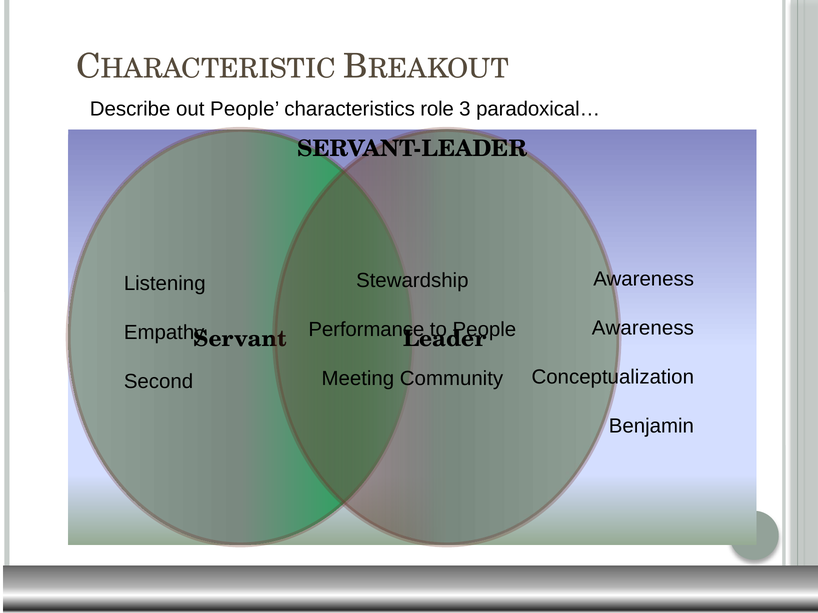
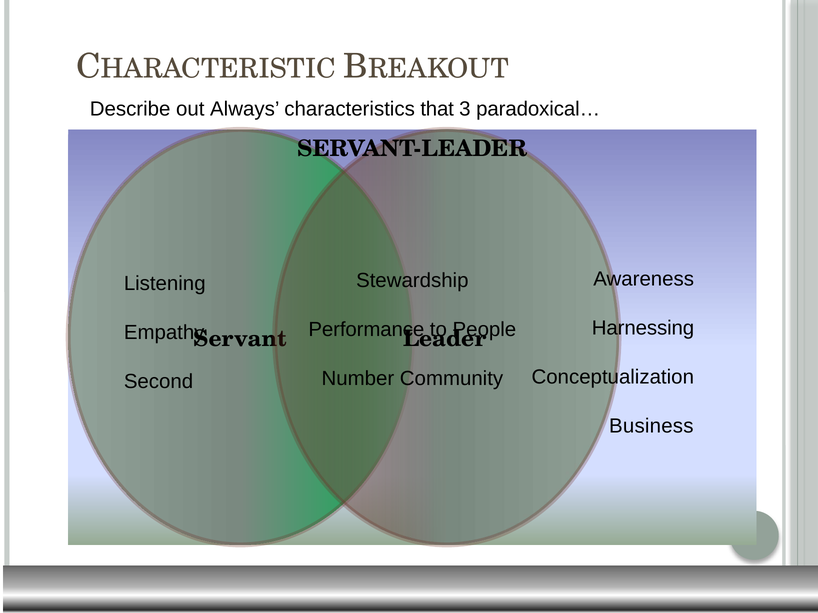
out People: People -> Always (245, 109)
role: role -> that (437, 109)
Awareness: Awareness -> Harnessing (643, 328)
Meeting: Meeting -> Number (358, 379)
Benjamin: Benjamin -> Business (651, 426)
